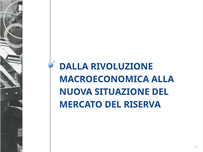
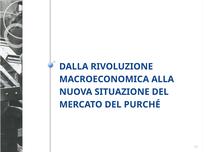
RISERVA: RISERVA -> PURCHÉ (142, 105)
